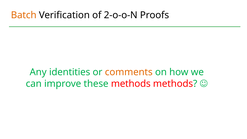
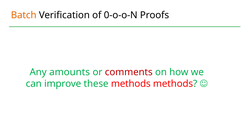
2-o-o-N: 2-o-o-N -> 0-o-o-N (121, 15)
identities: identities -> amounts (70, 72)
comments colour: orange -> red (129, 72)
